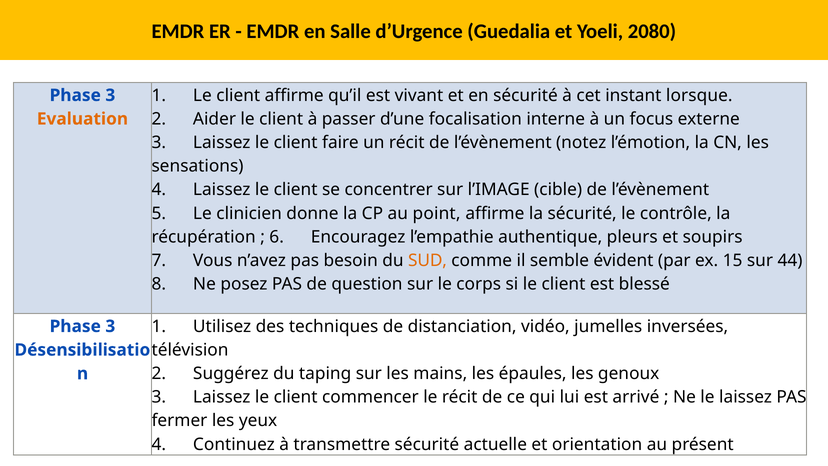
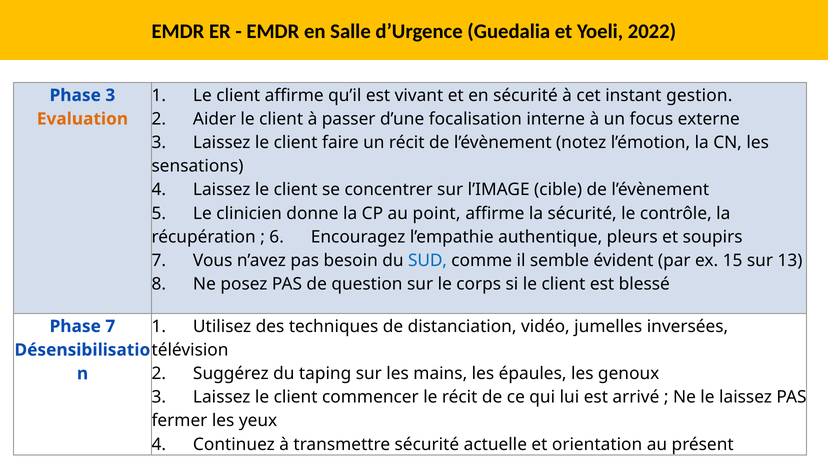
2080: 2080 -> 2022 (652, 31)
lorsque: lorsque -> gestion (699, 95)
SUD colour: orange -> blue (428, 260)
44: 44 -> 13 (790, 260)
3: 3 -> 7 (110, 326)
